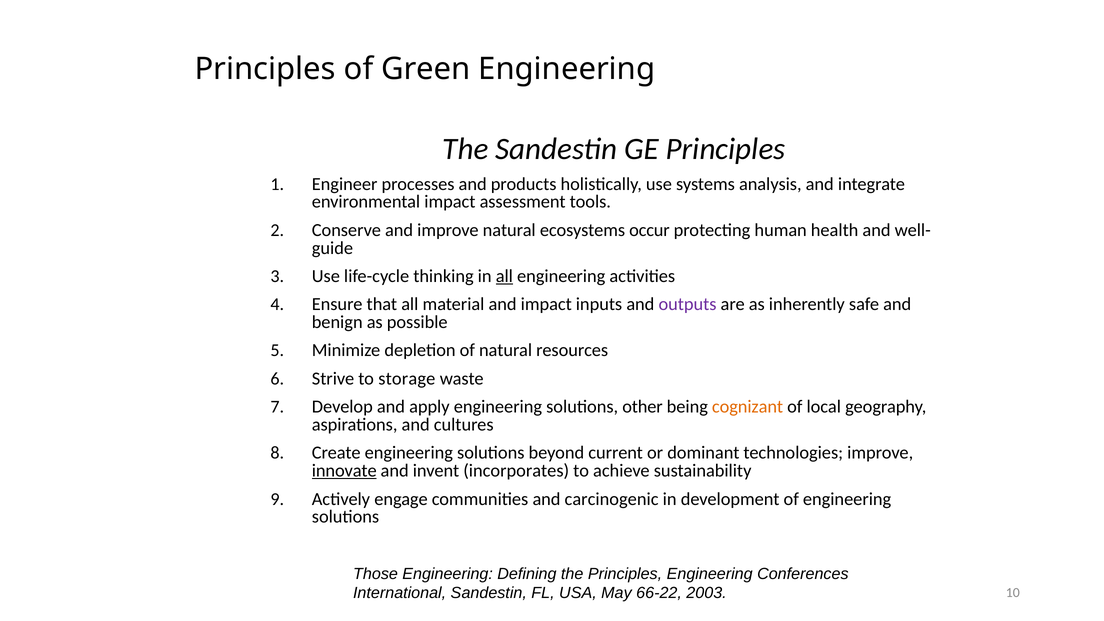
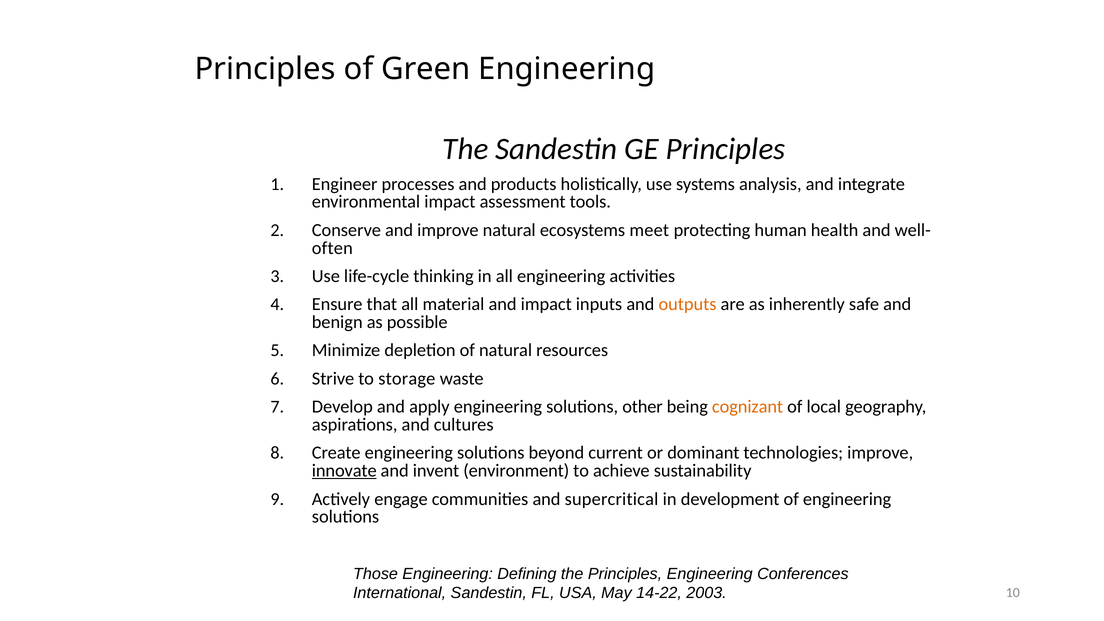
occur: occur -> meet (649, 230)
guide: guide -> often (332, 248)
all underline: present -> none (504, 276)
outputs colour: purple -> orange (688, 304)
incorporates: incorporates -> environment (516, 471)
carcinogenic: carcinogenic -> supercritical (612, 499)
66-22: 66-22 -> 14-22 (659, 593)
